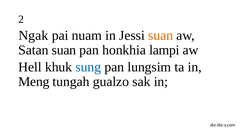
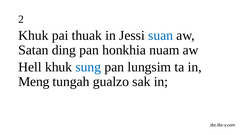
Ngak: Ngak -> Khuk (33, 36)
nuam: nuam -> thuak (87, 36)
suan colour: orange -> blue (161, 36)
Satan suan: suan -> ding (64, 50)
lampi: lampi -> nuam (164, 50)
